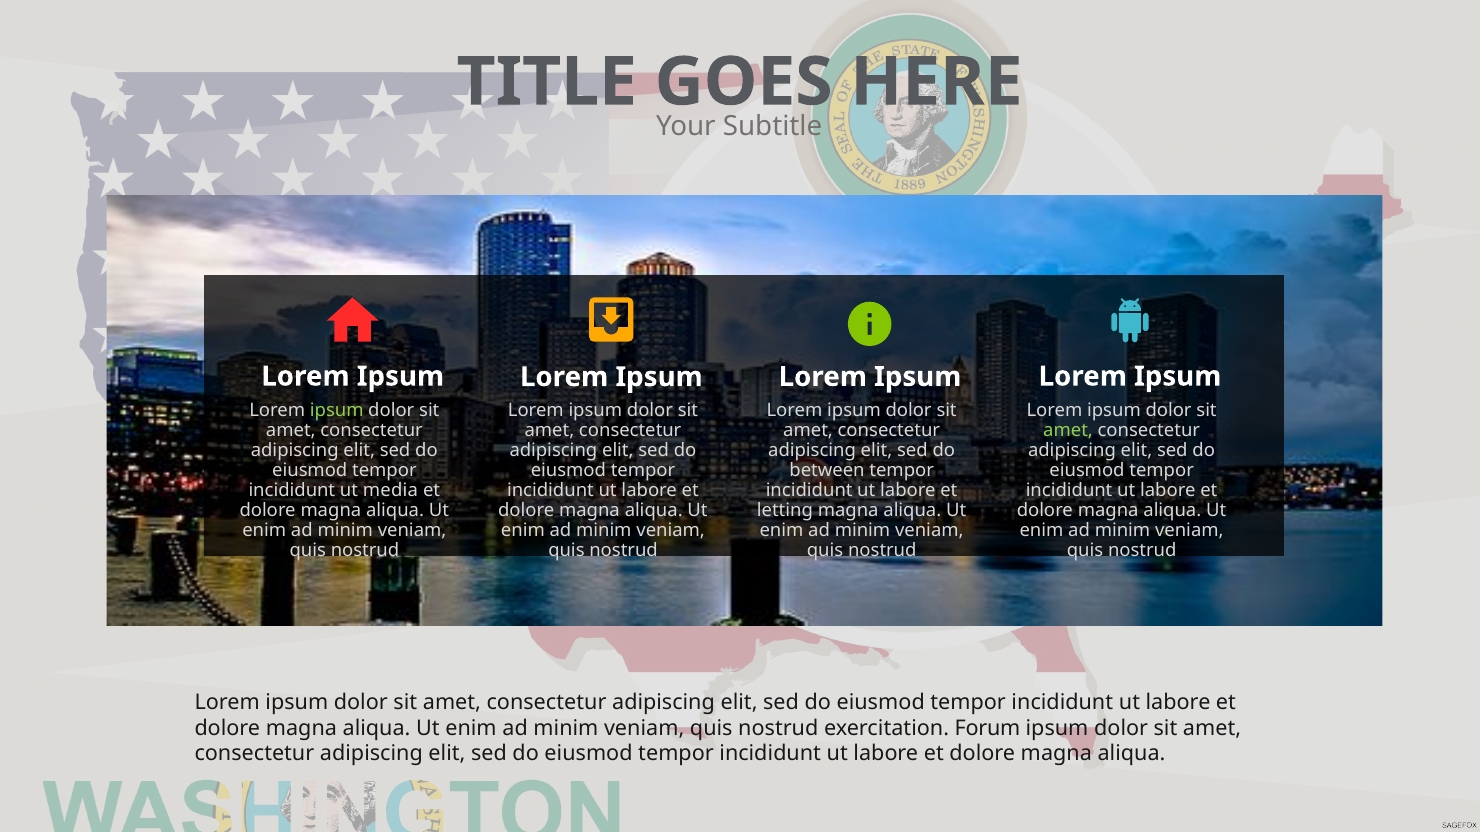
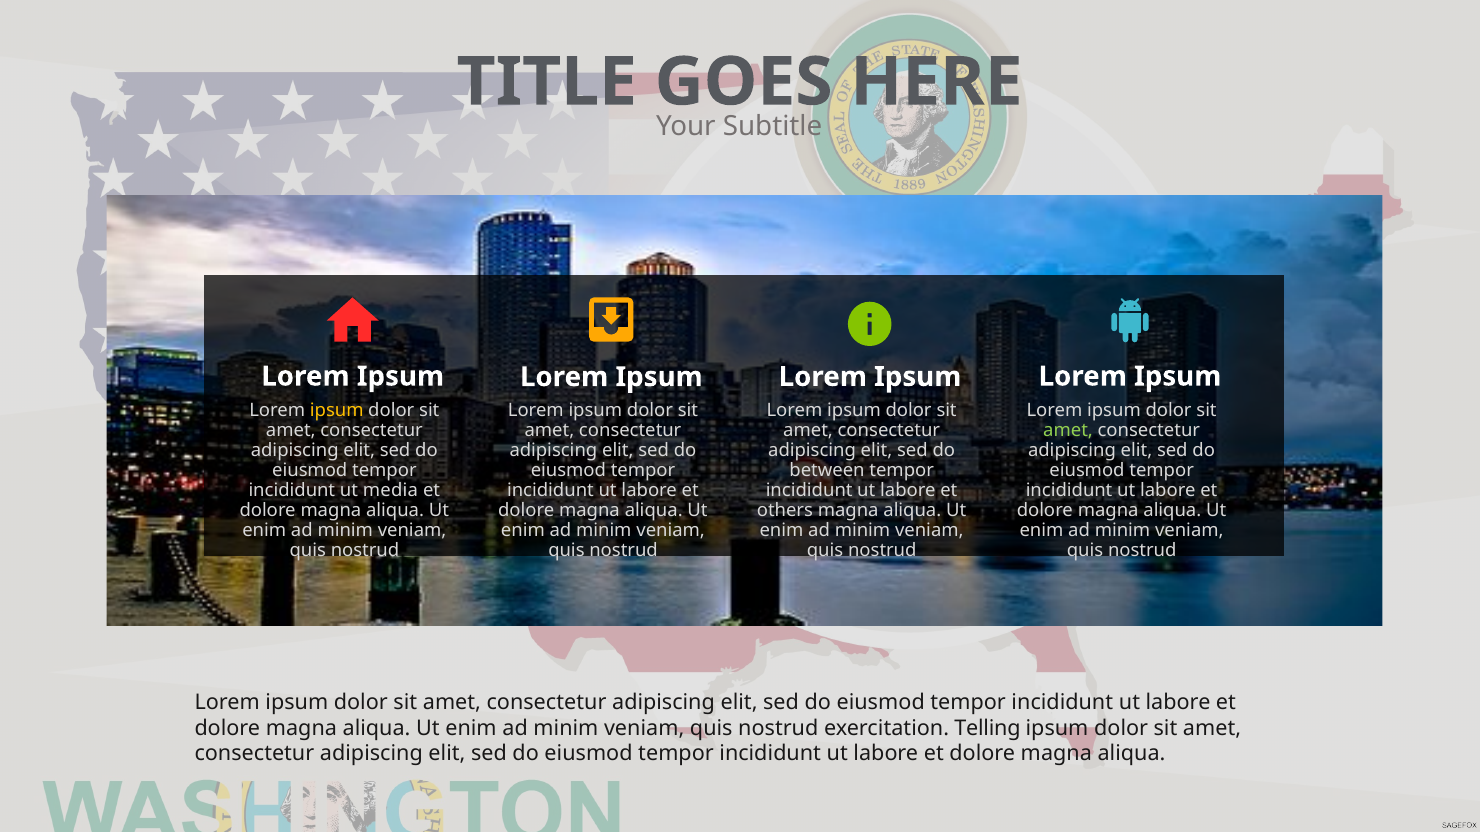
ipsum colour: light green -> yellow (337, 411)
letting: letting -> others (785, 511)
Forum: Forum -> Telling (987, 728)
